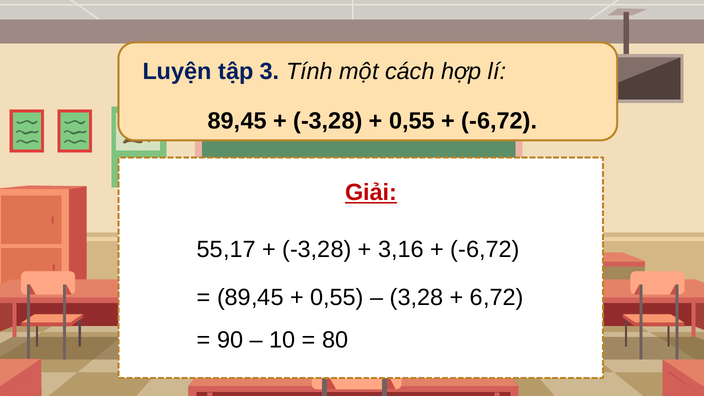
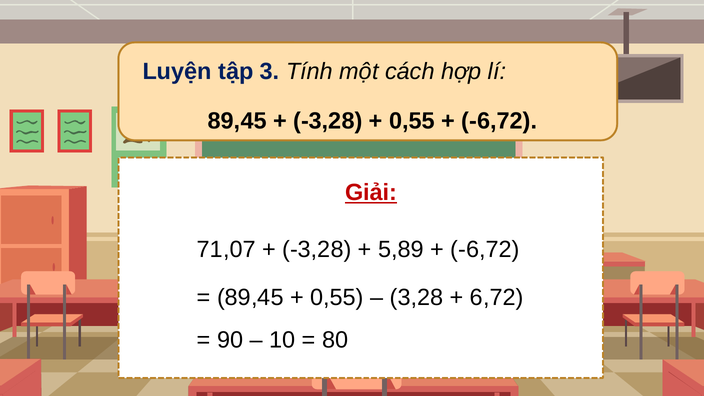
55,17: 55,17 -> 71,07 (226, 249)
3,16: 3,16 -> 5,89 (401, 249)
